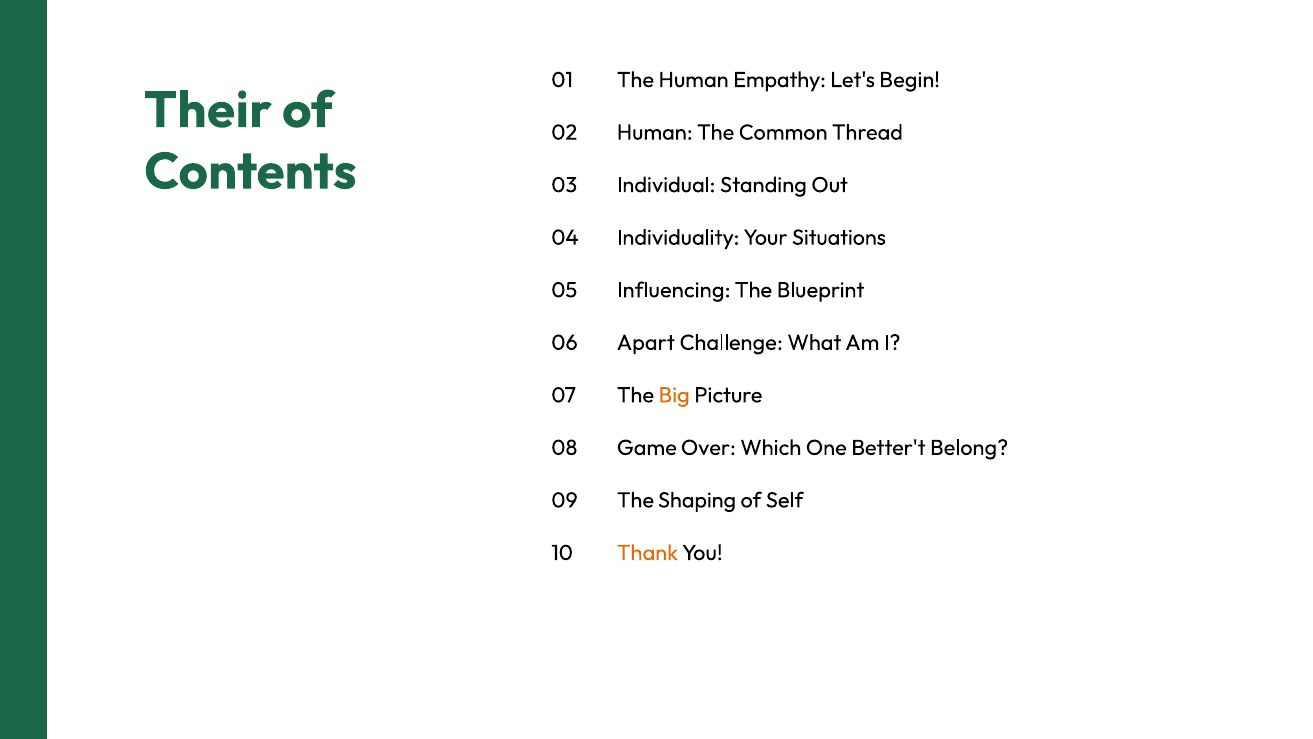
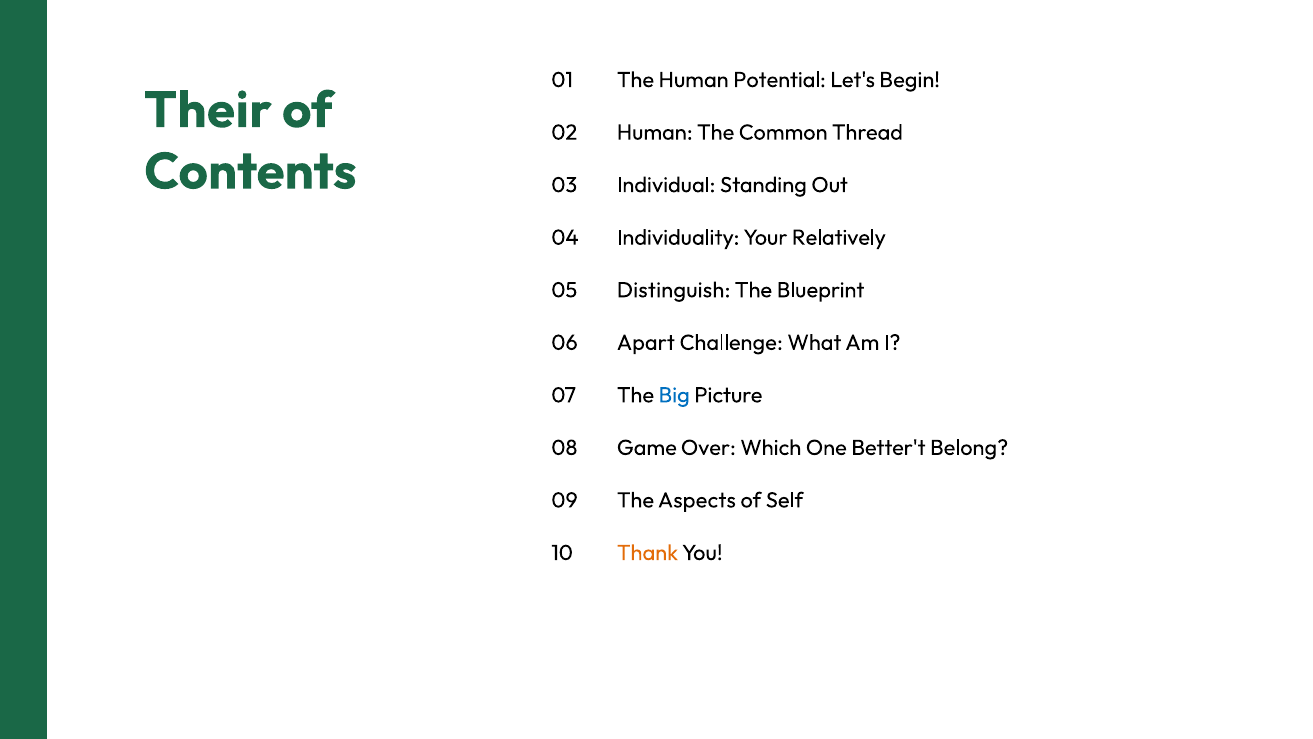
Empathy: Empathy -> Potential (780, 80)
Situations: Situations -> Relatively (839, 237)
Influencing: Influencing -> Distinguish (674, 290)
Big colour: orange -> blue (674, 395)
Shaping: Shaping -> Aspects (697, 500)
